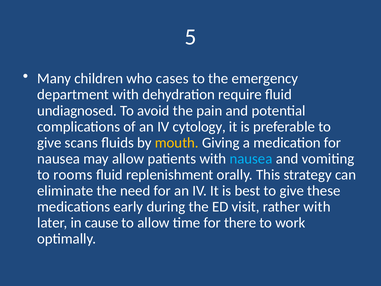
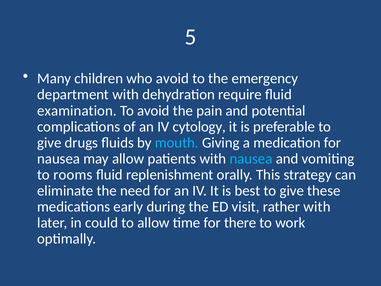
who cases: cases -> avoid (172, 79)
undiagnosed: undiagnosed -> examination (77, 111)
scans: scans -> drugs (81, 143)
mouth colour: yellow -> light blue (177, 143)
cause: cause -> could (102, 223)
